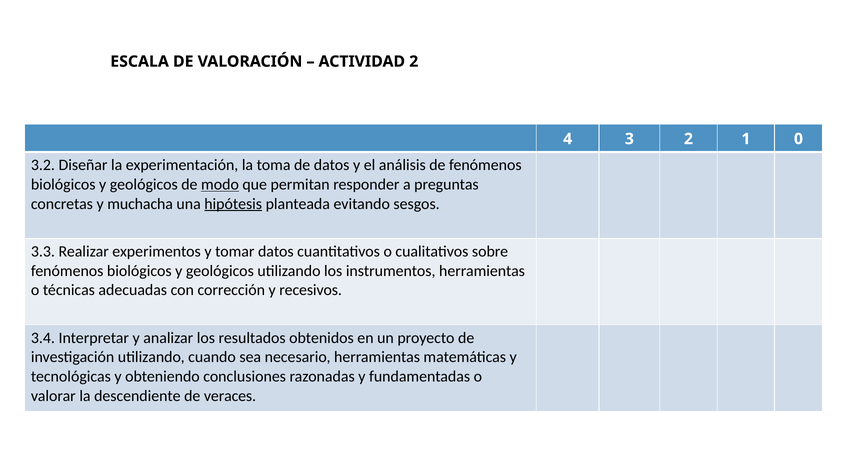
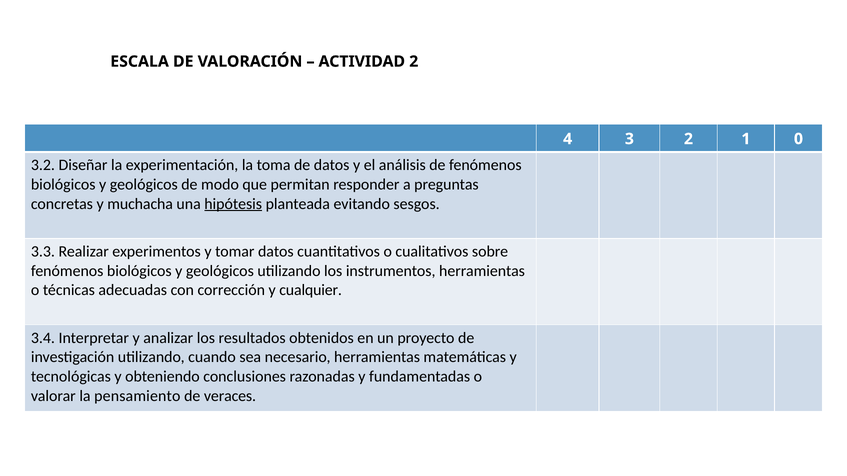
modo underline: present -> none (220, 185)
recesivos: recesivos -> cualquier (311, 290)
descendiente: descendiente -> pensamiento (137, 396)
